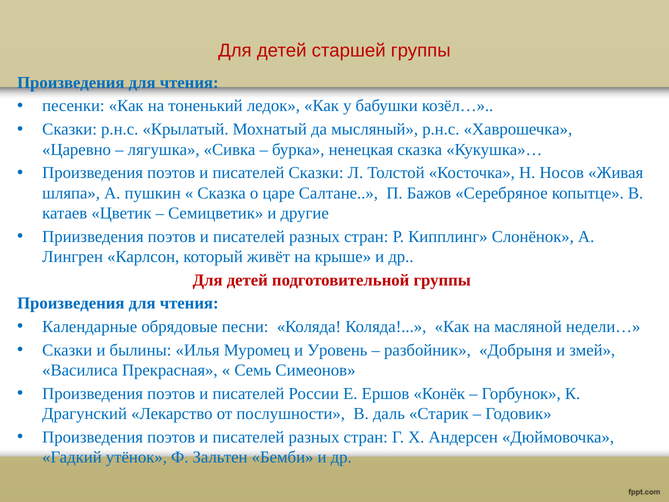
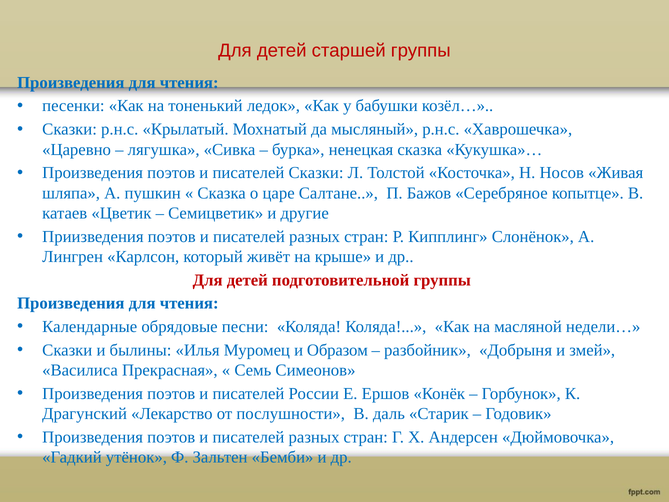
Уровень: Уровень -> Образом (337, 350)
